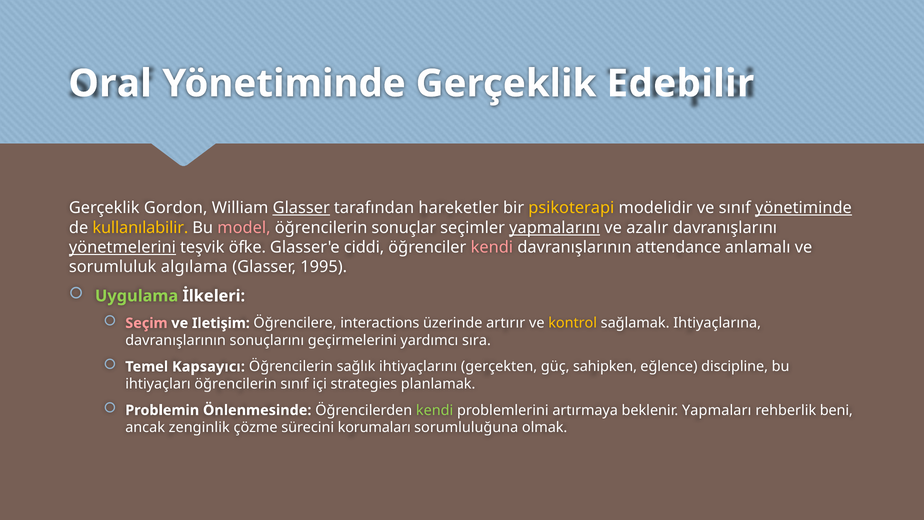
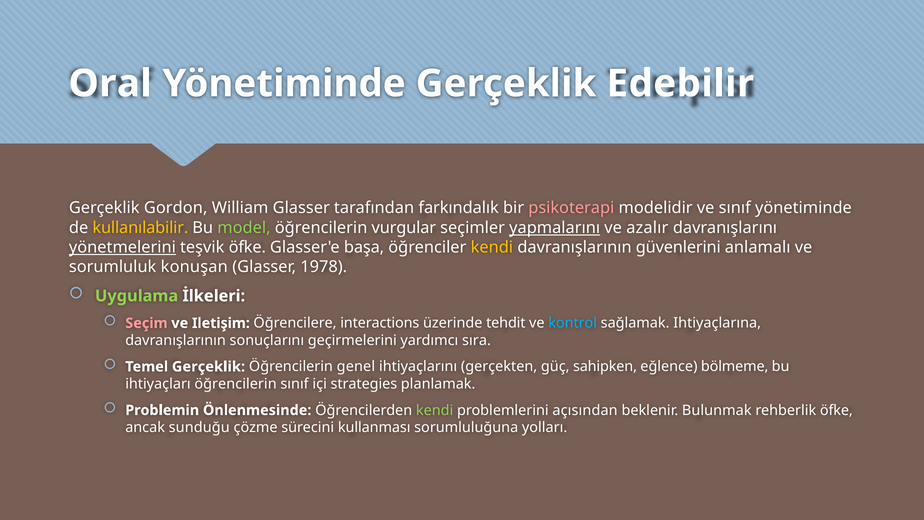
Glasser underline: present -> none (301, 208)
hareketler: hareketler -> farkındalık (459, 208)
psikoterapi colour: yellow -> pink (571, 208)
yönetiminde underline: present -> none (803, 208)
model colour: pink -> light green (244, 228)
sonuçlar: sonuçlar -> vurgular (404, 228)
ciddi: ciddi -> başa (364, 247)
kendi colour: pink -> yellow (492, 247)
attendance: attendance -> güvenlerini (678, 247)
algılama: algılama -> konuşan (194, 267)
1995: 1995 -> 1978 (324, 267)
artırır: artırır -> tehdit (506, 323)
kontrol colour: yellow -> light blue (573, 323)
Temel Kapsayıcı: Kapsayıcı -> Gerçeklik (208, 367)
sağlık: sağlık -> genel (356, 367)
discipline: discipline -> bölmeme (735, 367)
artırmaya: artırmaya -> açısından (585, 410)
Yapmaları: Yapmaları -> Bulunmak (717, 410)
rehberlik beni: beni -> öfke (836, 410)
zenginlik: zenginlik -> sunduğu (199, 427)
korumaları: korumaları -> kullanması (374, 427)
olmak: olmak -> yolları (545, 427)
